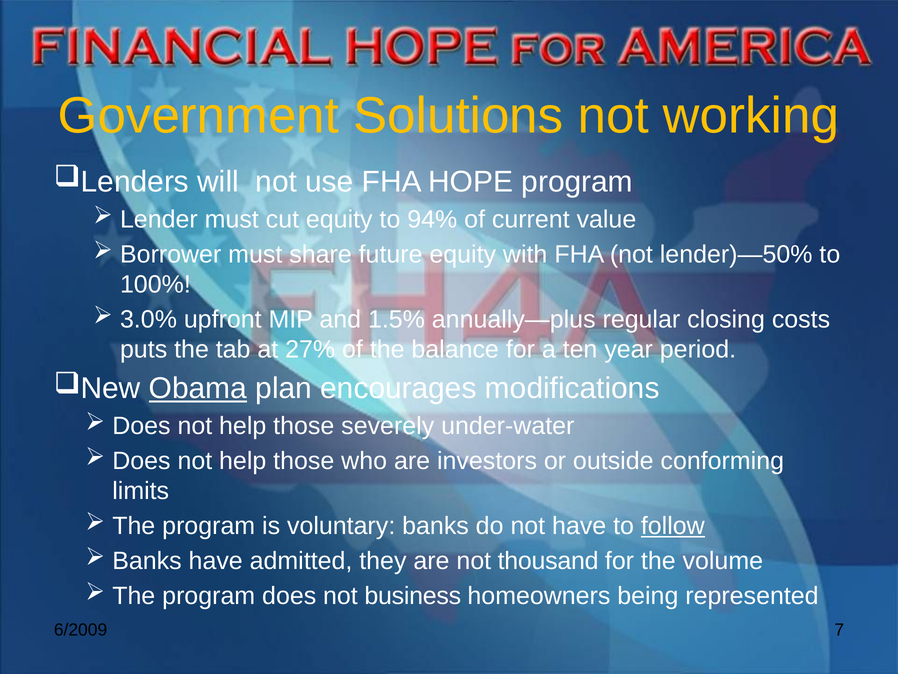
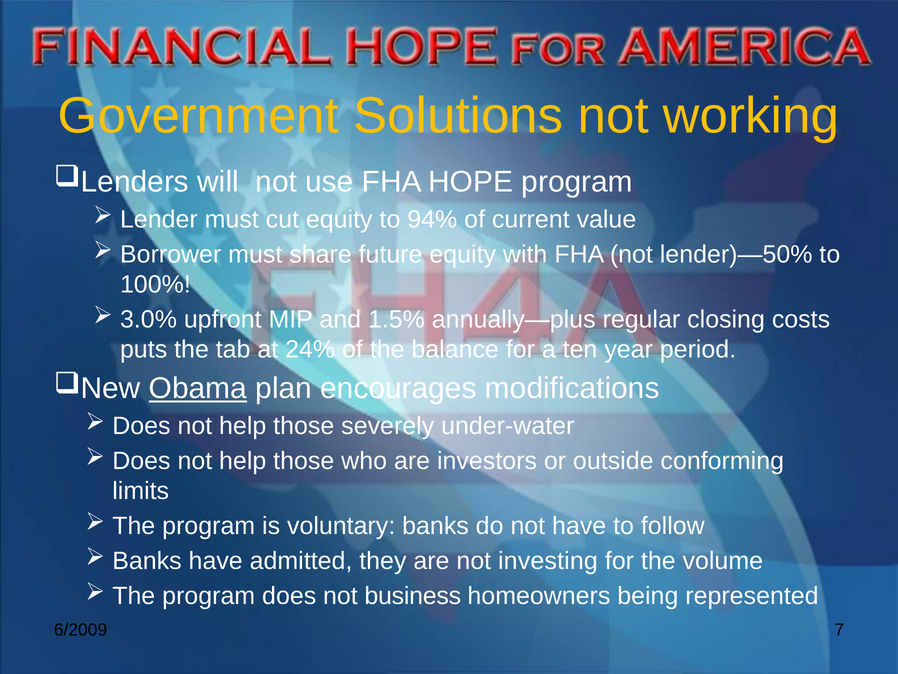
27%: 27% -> 24% (310, 349)
follow underline: present -> none (673, 526)
thousand: thousand -> investing (548, 561)
